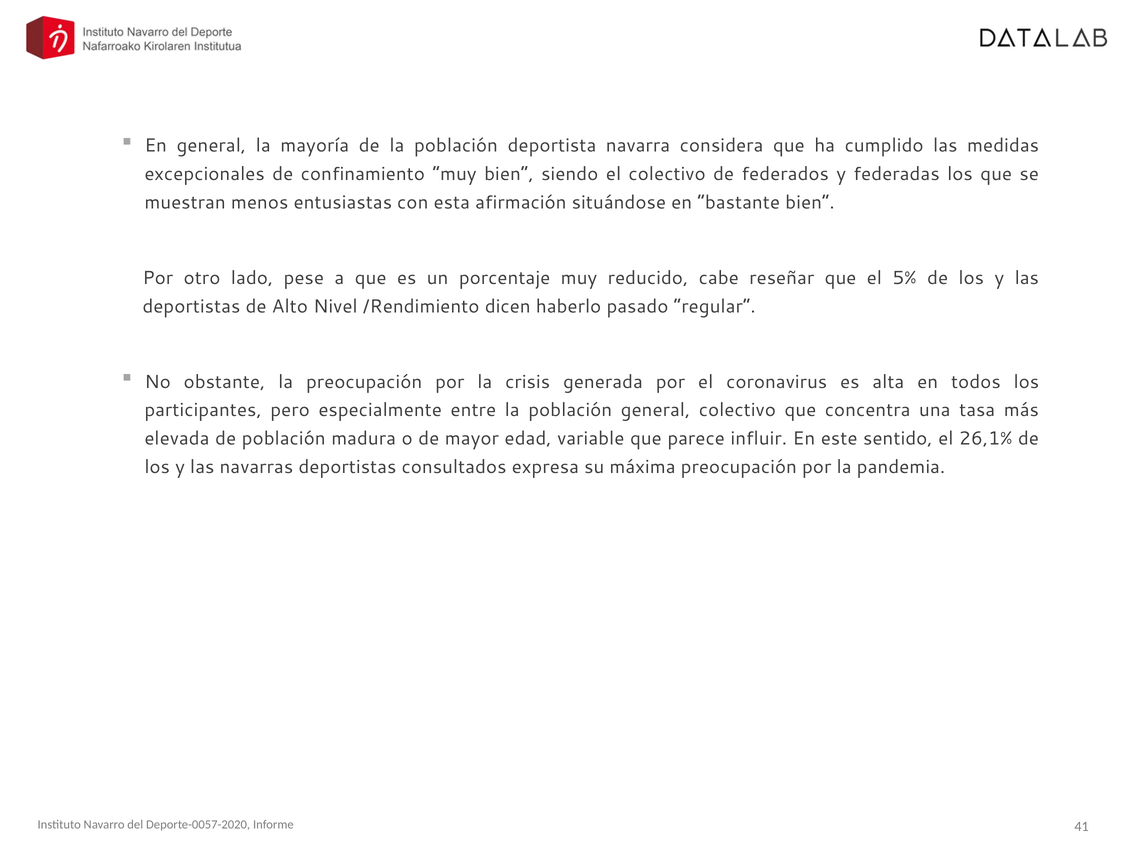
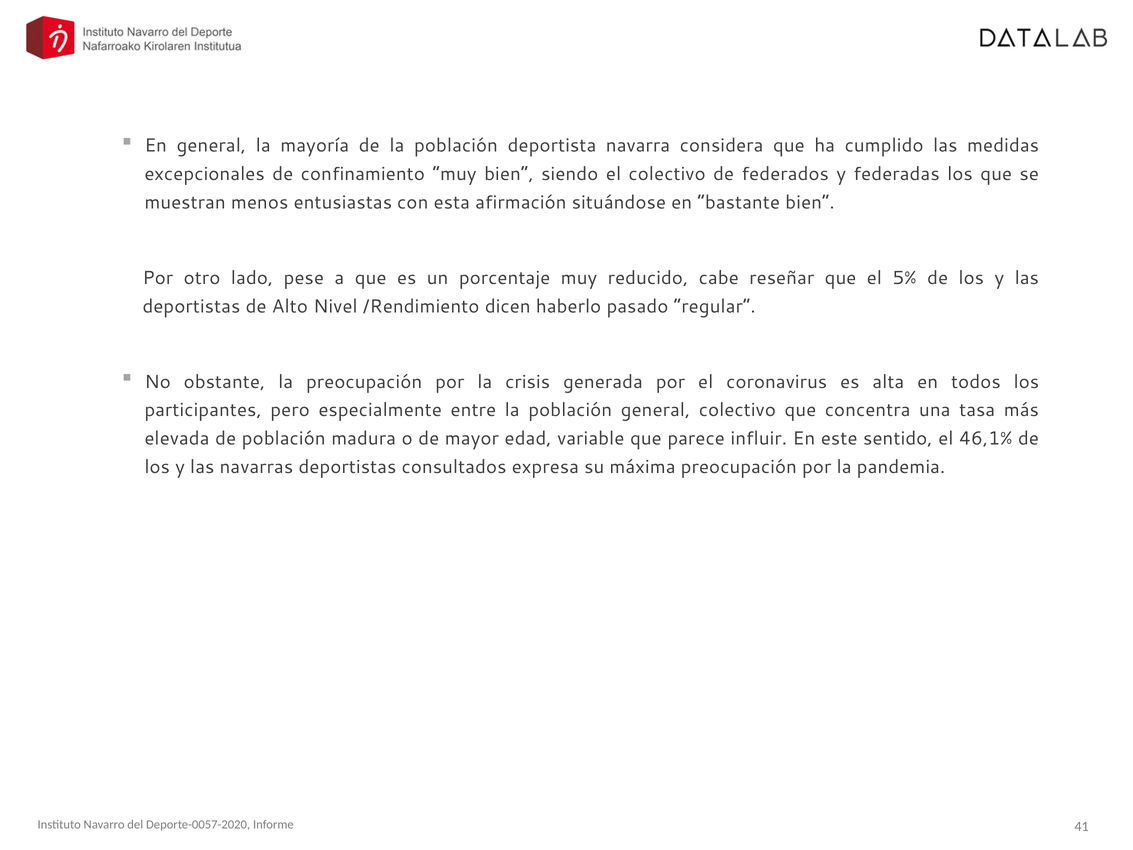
26,1%: 26,1% -> 46,1% (986, 438)
